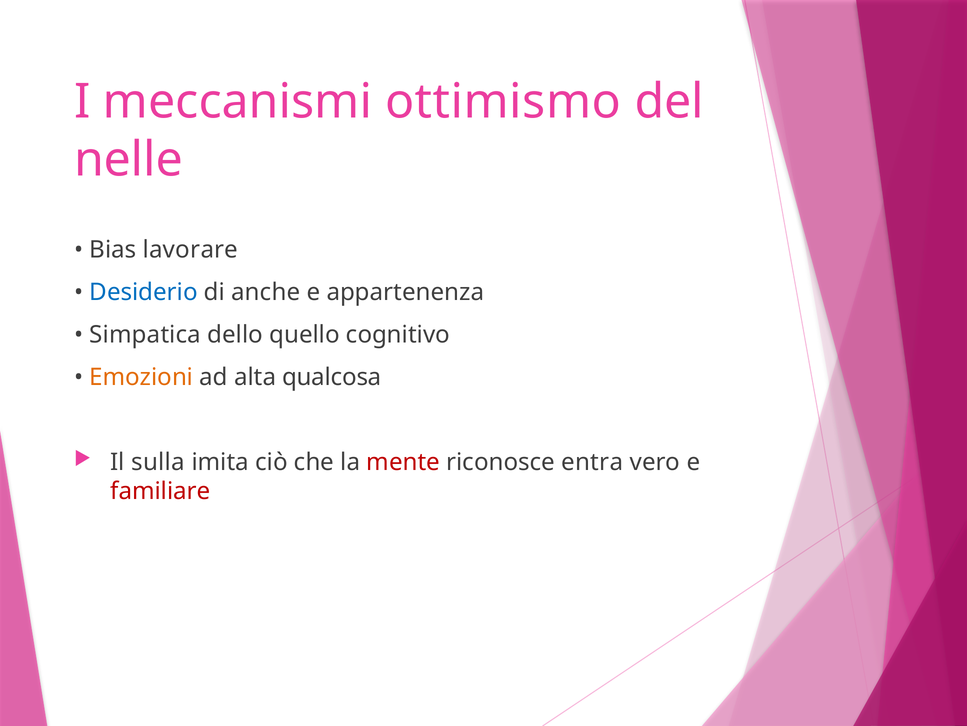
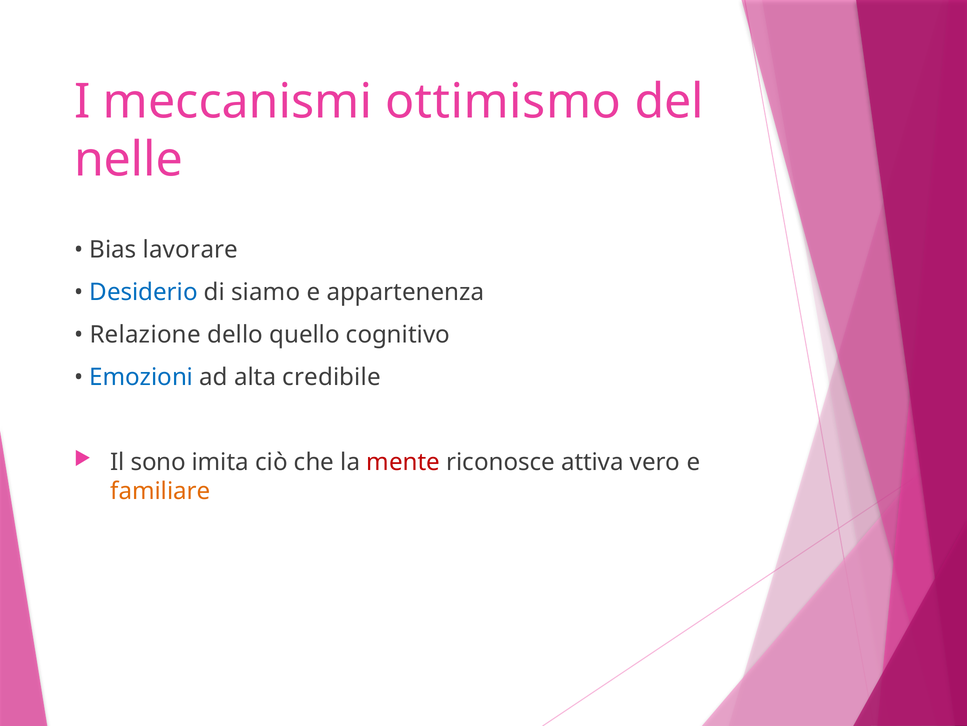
anche: anche -> siamo (266, 292)
Simpatica: Simpatica -> Relazione (145, 334)
Emozioni colour: orange -> blue (141, 377)
qualcosa: qualcosa -> credibile (332, 377)
sulla: sulla -> sono (158, 462)
entra: entra -> attiva (592, 462)
familiare colour: red -> orange (160, 491)
